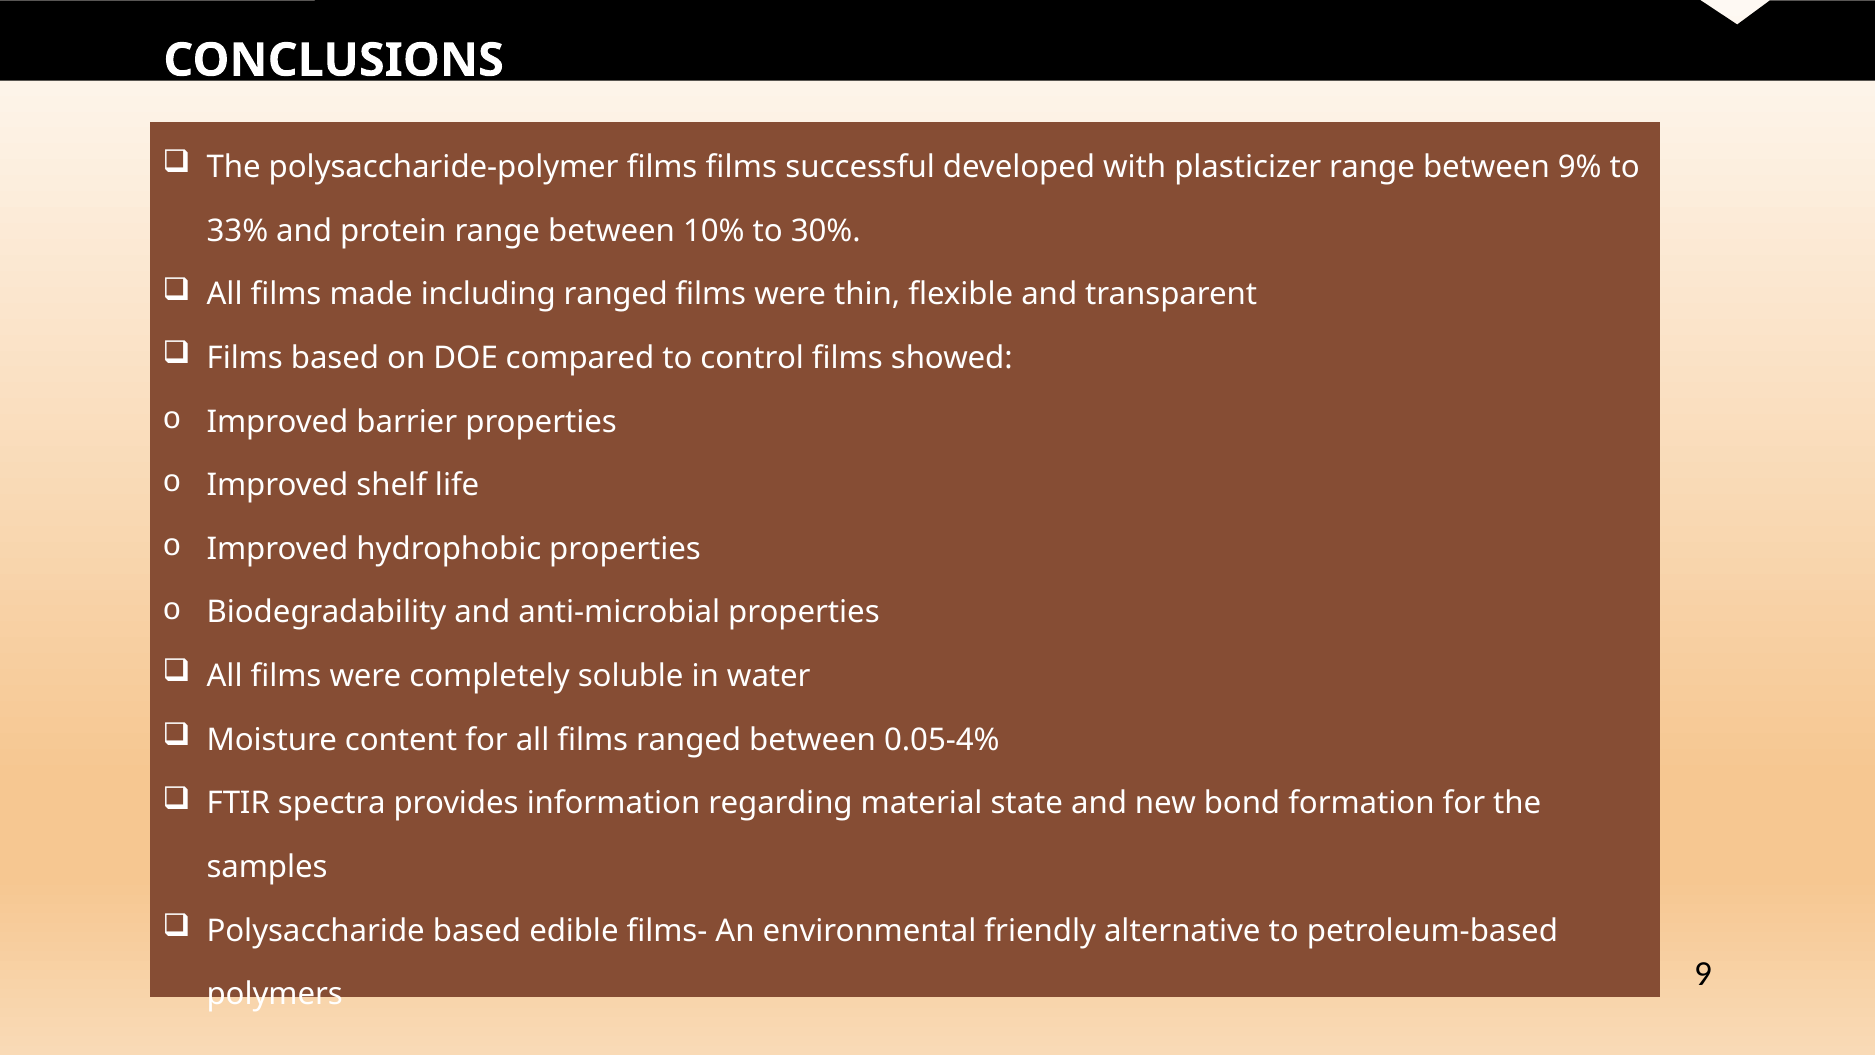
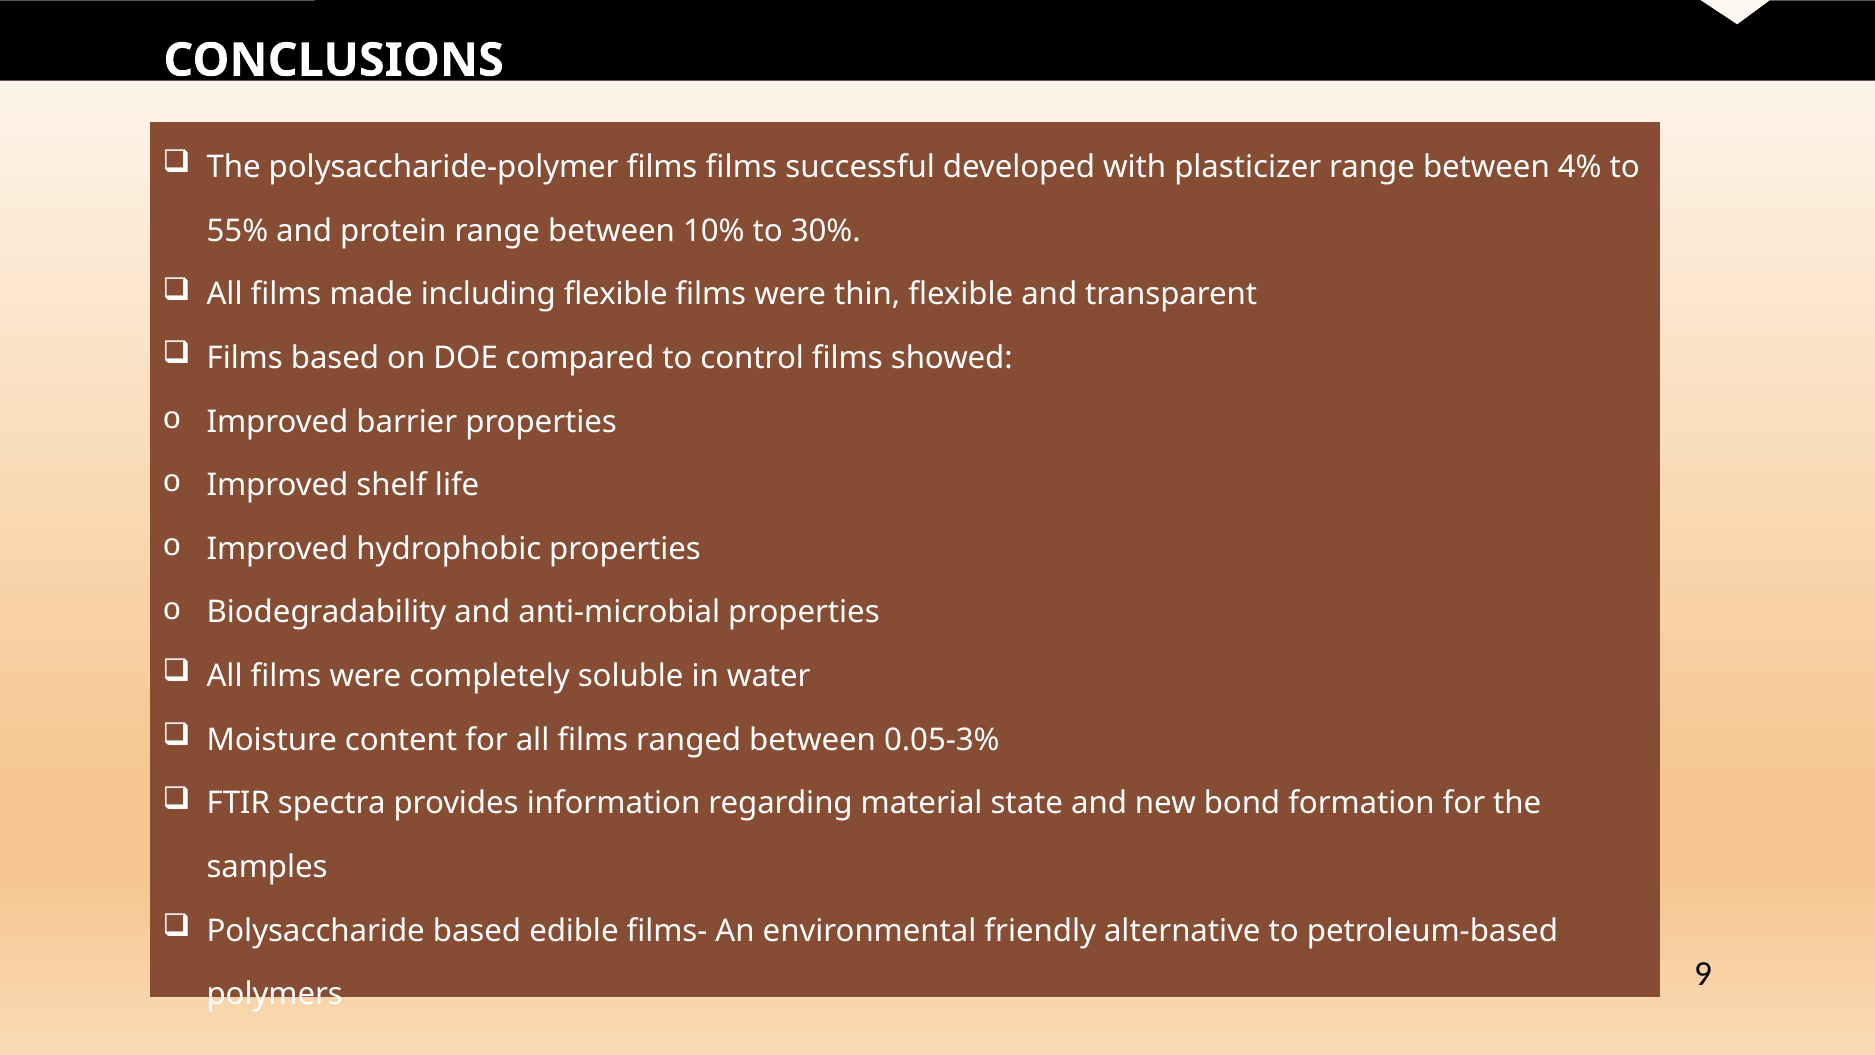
9%: 9% -> 4% (1580, 167)
33%: 33% -> 55% (237, 231)
including ranged: ranged -> flexible (616, 294)
0.05-4%: 0.05-4% -> 0.05-3% (942, 740)
